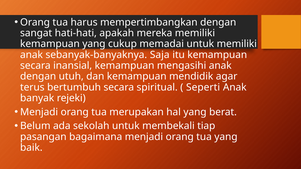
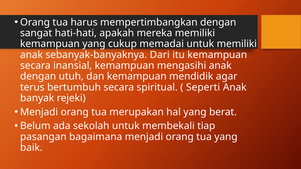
Saja: Saja -> Dari (160, 55)
